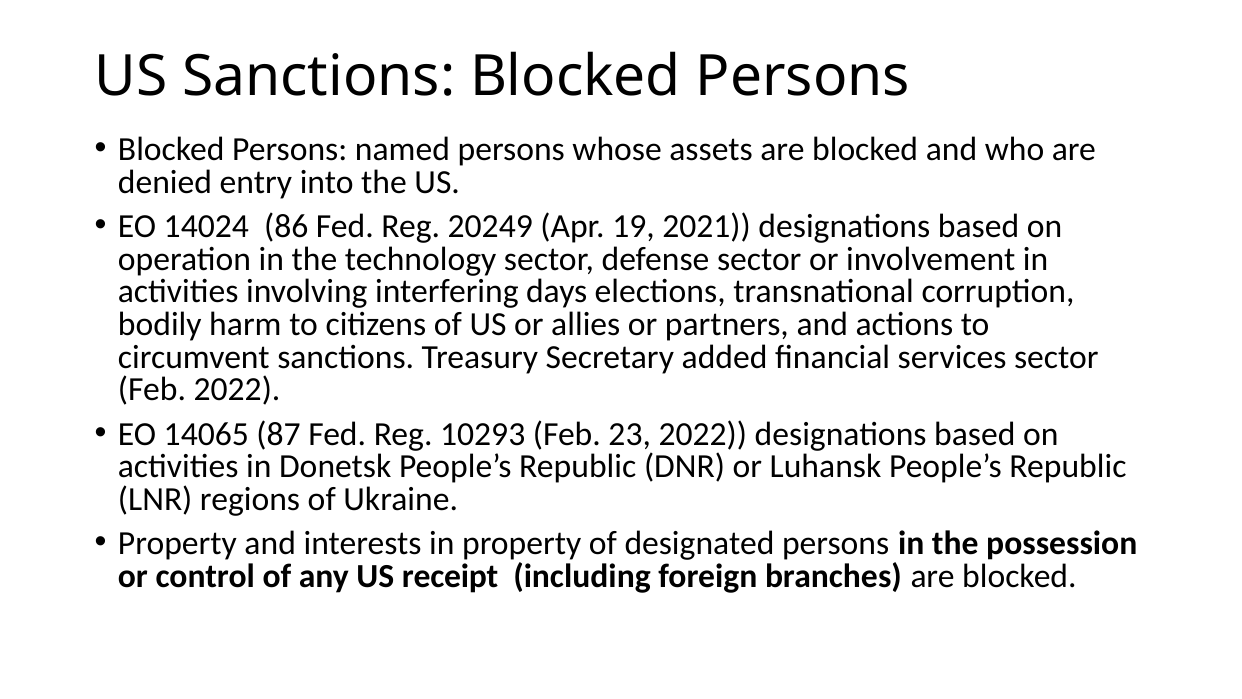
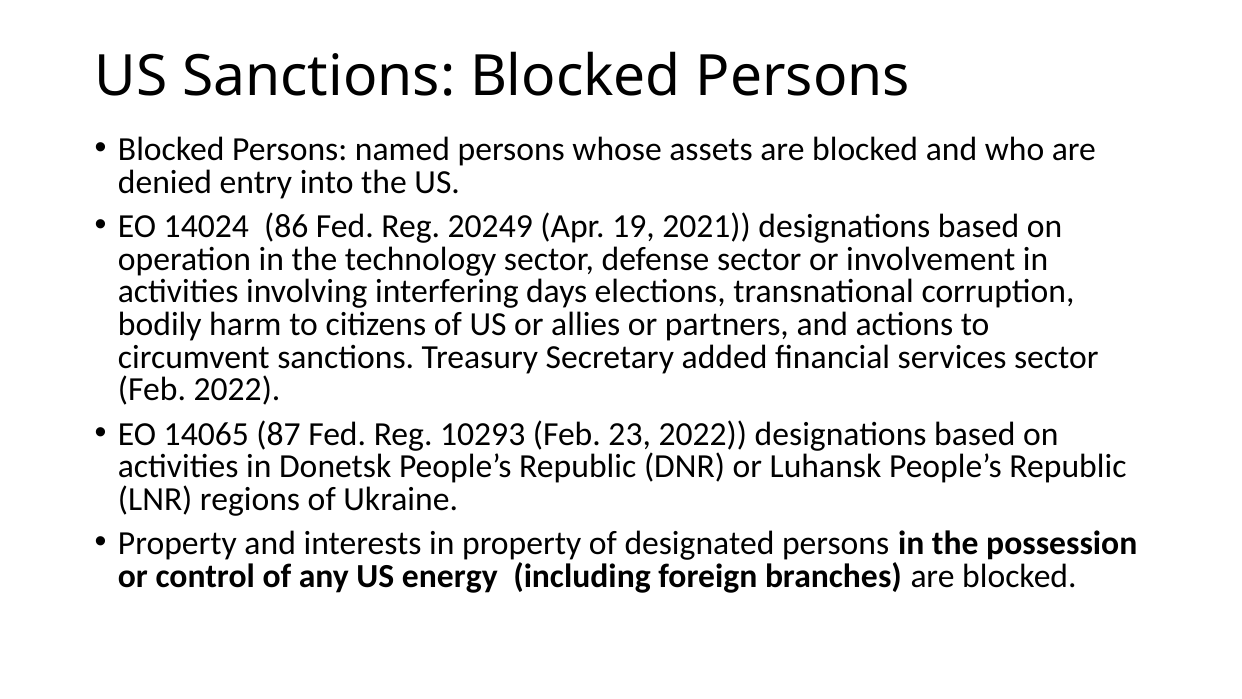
receipt: receipt -> energy (450, 576)
